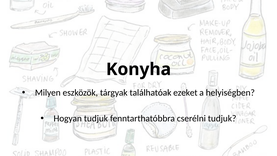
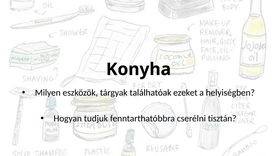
cserélni tudjuk: tudjuk -> tisztán (222, 118)
